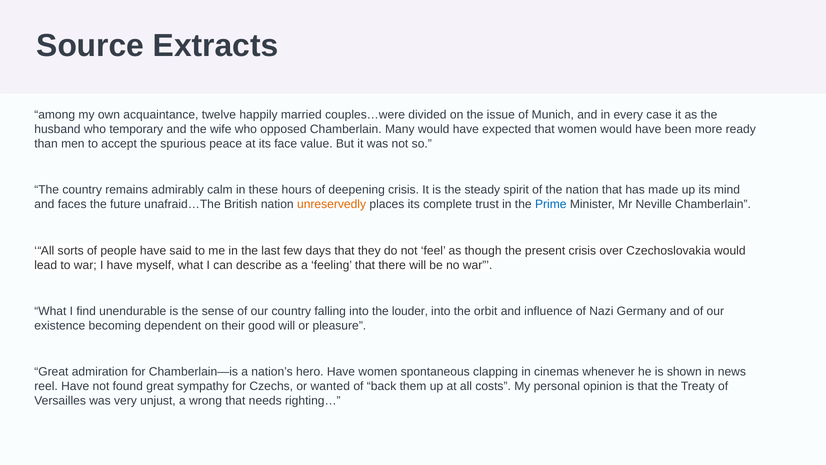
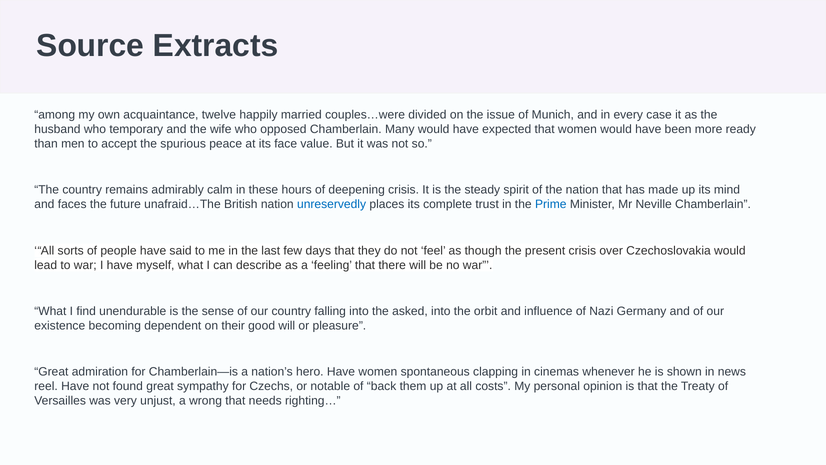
unreservedly colour: orange -> blue (332, 204)
louder: louder -> asked (410, 311)
wanted: wanted -> notable (330, 386)
